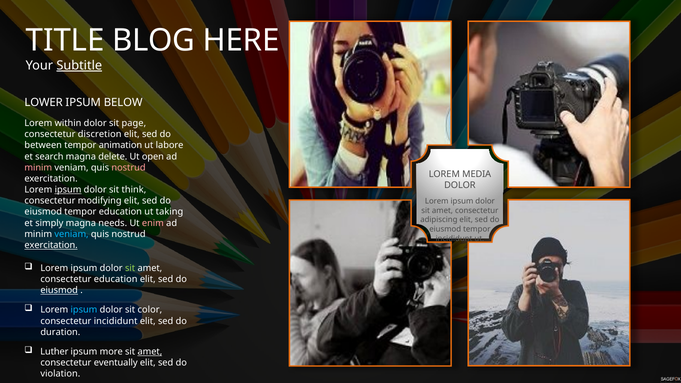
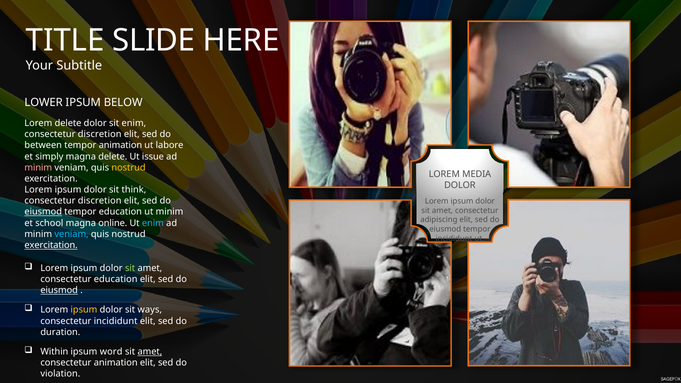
BLOG: BLOG -> SLIDE (154, 40)
Subtitle underline: present -> none (79, 66)
Lorem within: within -> delete (68, 123)
sit page: page -> enim (134, 123)
search: search -> simply (49, 157)
open: open -> issue (153, 157)
nostrud colour: pink -> yellow (129, 168)
ipsum underline: present -> none (68, 190)
modifying: modifying -> discretion (100, 201)
eiusmod underline: none -> present (43, 212)
ut taking: taking -> minim (170, 212)
simply: simply -> school (49, 223)
needs: needs -> online (113, 223)
enim colour: pink -> light blue (153, 223)
ipsum colour: light blue -> yellow (84, 310)
color: color -> ways (150, 310)
Luther: Luther -> Within (54, 352)
more: more -> word (111, 352)
consectetur eventually: eventually -> animation (116, 363)
